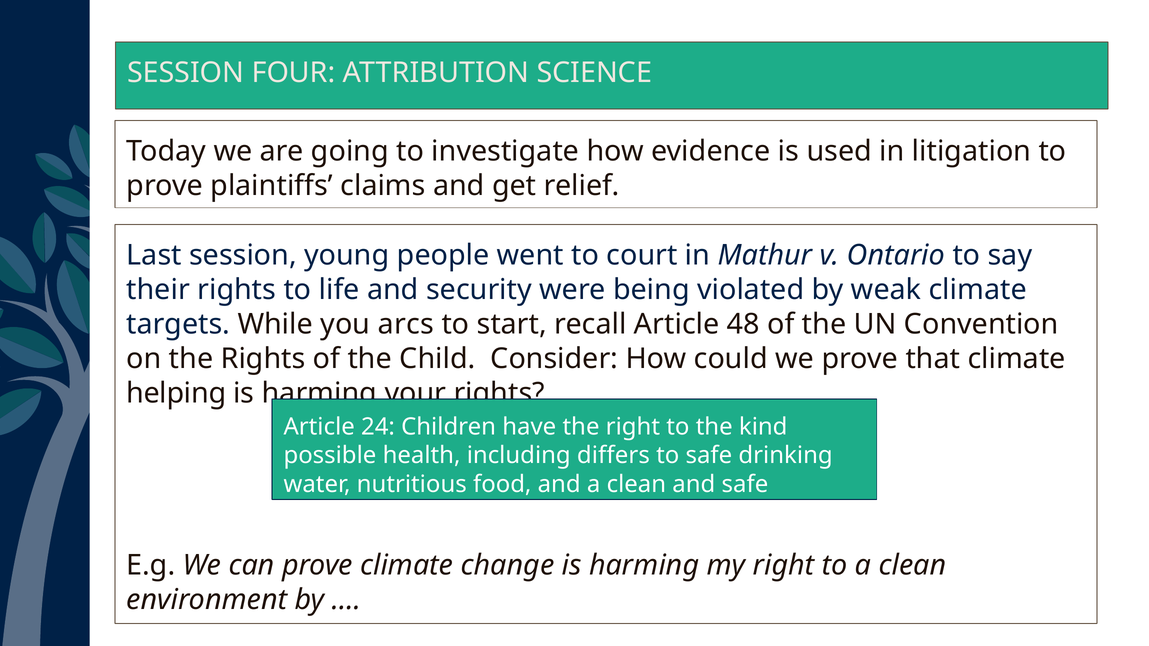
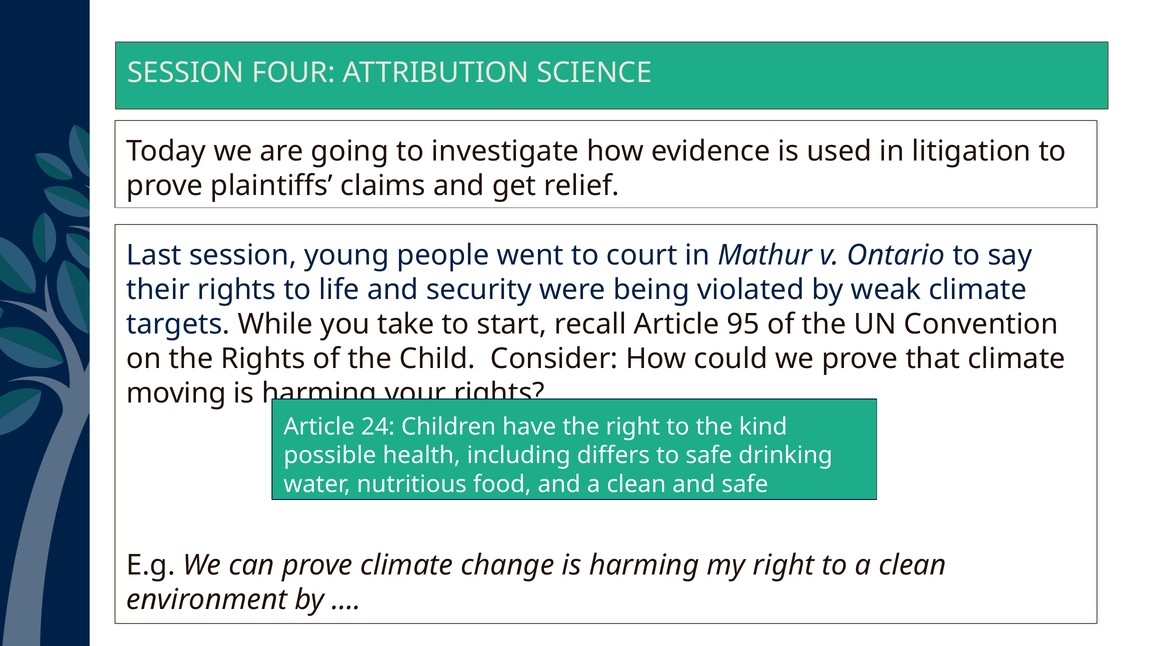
arcs: arcs -> take (406, 324)
48: 48 -> 95 (743, 324)
helping: helping -> moving (176, 393)
